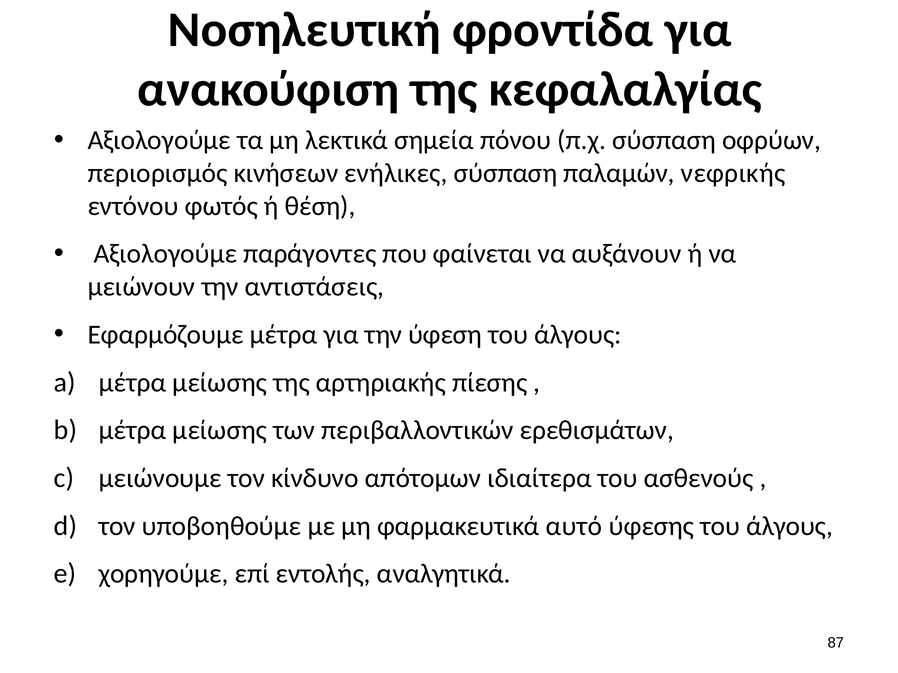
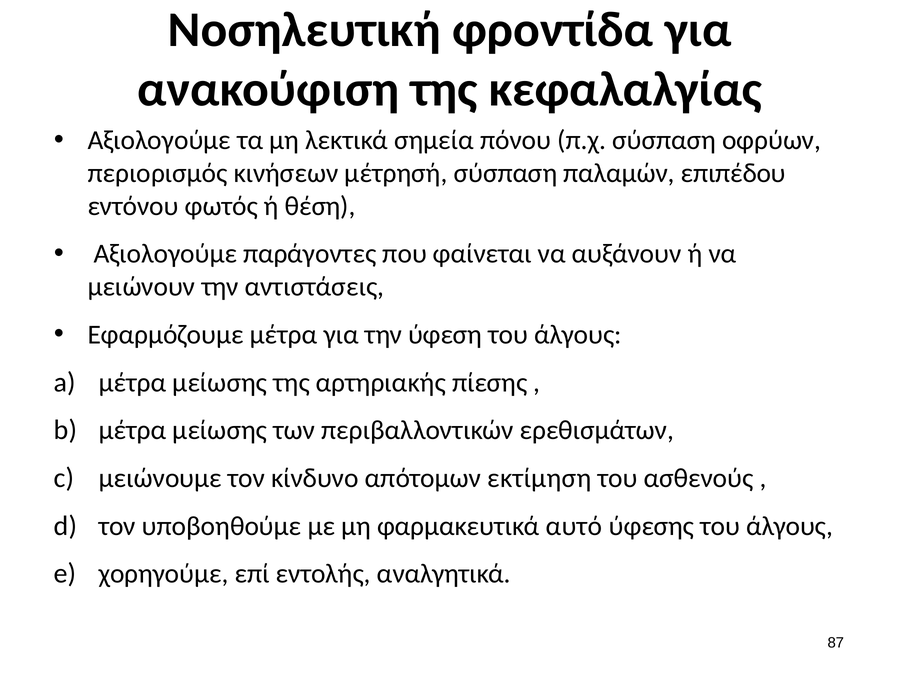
ενήλικες: ενήλικες -> μέτρησή (396, 173)
νεφρικής: νεφρικής -> επιπέδου (733, 173)
ιδιαίτερα: ιδιαίτερα -> εκτίμηση (539, 478)
